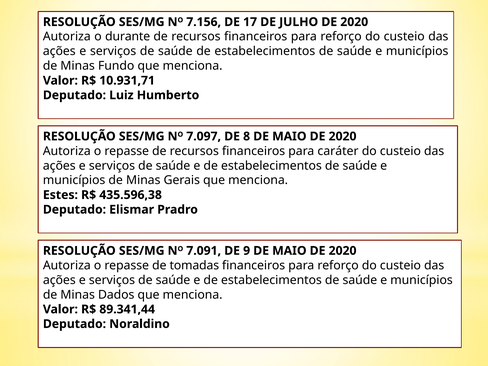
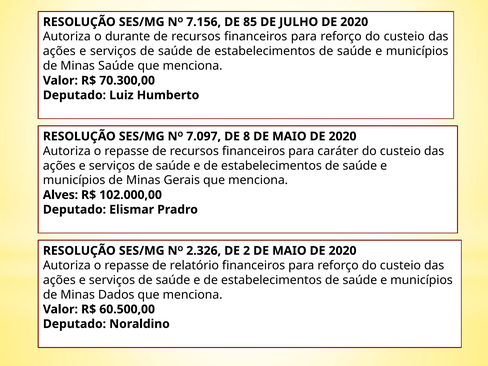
17: 17 -> 85 (250, 22)
Minas Fundo: Fundo -> Saúde (116, 66)
10.931,71: 10.931,71 -> 70.300,00 (127, 81)
Estes: Estes -> Alves (60, 195)
435.596,38: 435.596,38 -> 102.000,00 (131, 195)
7.091: 7.091 -> 2.326 (204, 251)
9: 9 -> 2 (247, 251)
tomadas: tomadas -> relatório (194, 265)
89.341,44: 89.341,44 -> 60.500,00 (127, 309)
